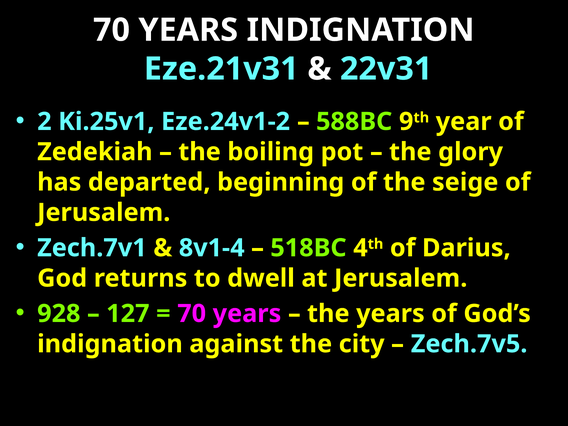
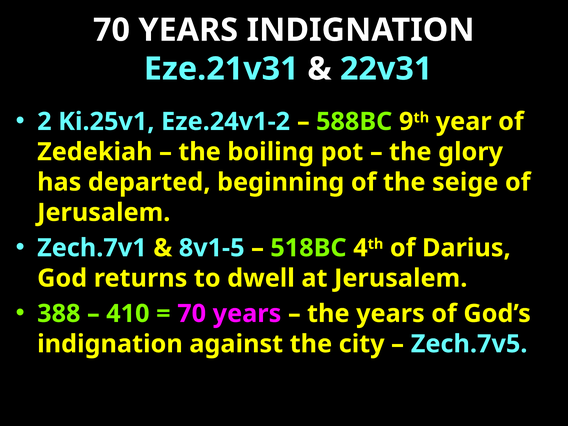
8v1-4: 8v1-4 -> 8v1-5 (212, 248)
928: 928 -> 388 (59, 314)
127: 127 -> 410 (128, 314)
